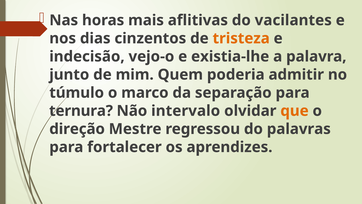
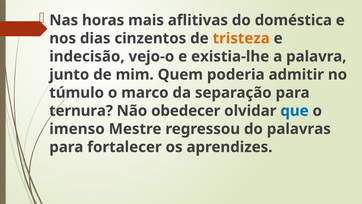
vacilantes: vacilantes -> doméstica (293, 20)
intervalo: intervalo -> obedecer (186, 111)
que colour: orange -> blue (295, 111)
direção: direção -> imenso (77, 129)
